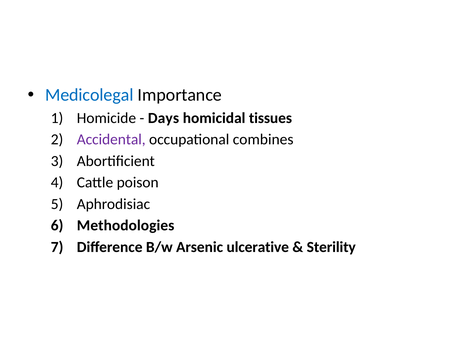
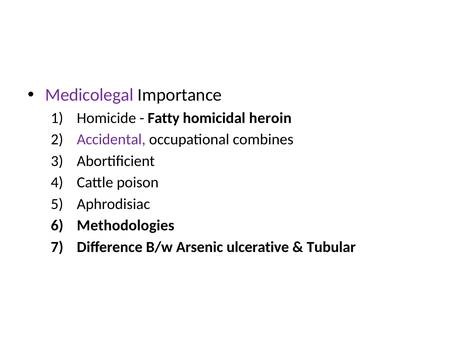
Medicolegal colour: blue -> purple (89, 95)
Days: Days -> Fatty (164, 118)
tissues: tissues -> heroin (270, 118)
Sterility: Sterility -> Tubular (331, 247)
